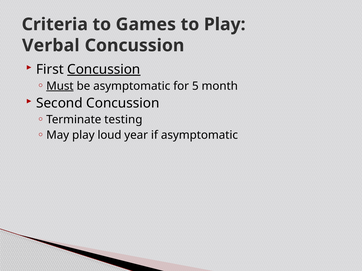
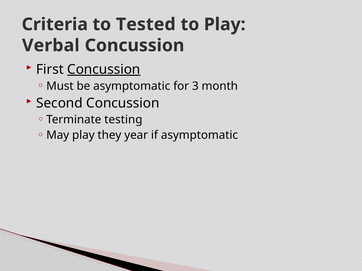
Games: Games -> Tested (146, 24)
Must underline: present -> none (60, 86)
5: 5 -> 3 (195, 86)
loud: loud -> they (109, 135)
